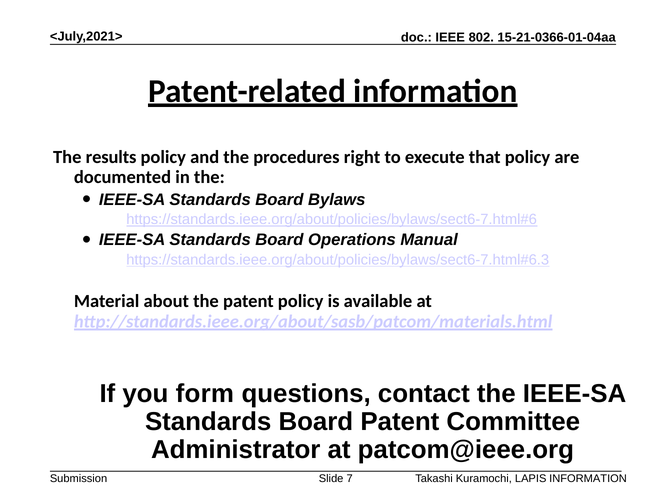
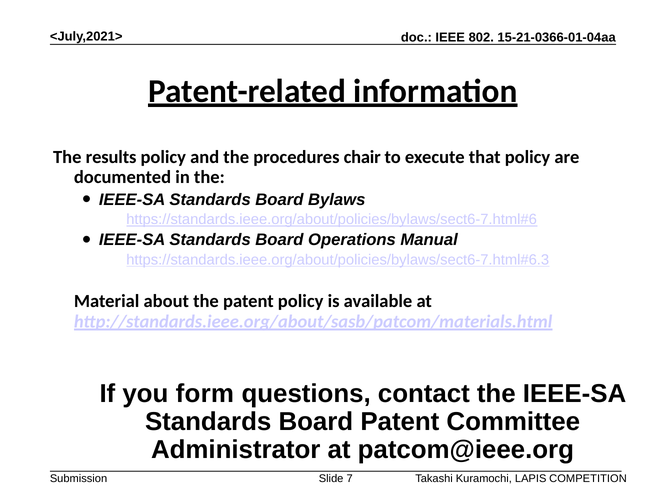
right: right -> chair (362, 158)
LAPIS INFORMATION: INFORMATION -> COMPETITION (588, 479)
